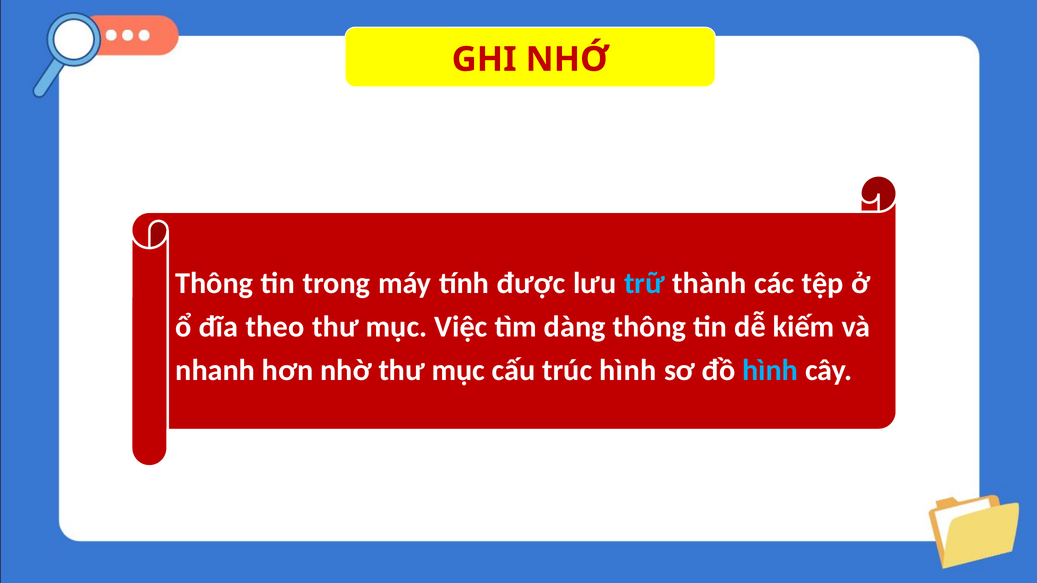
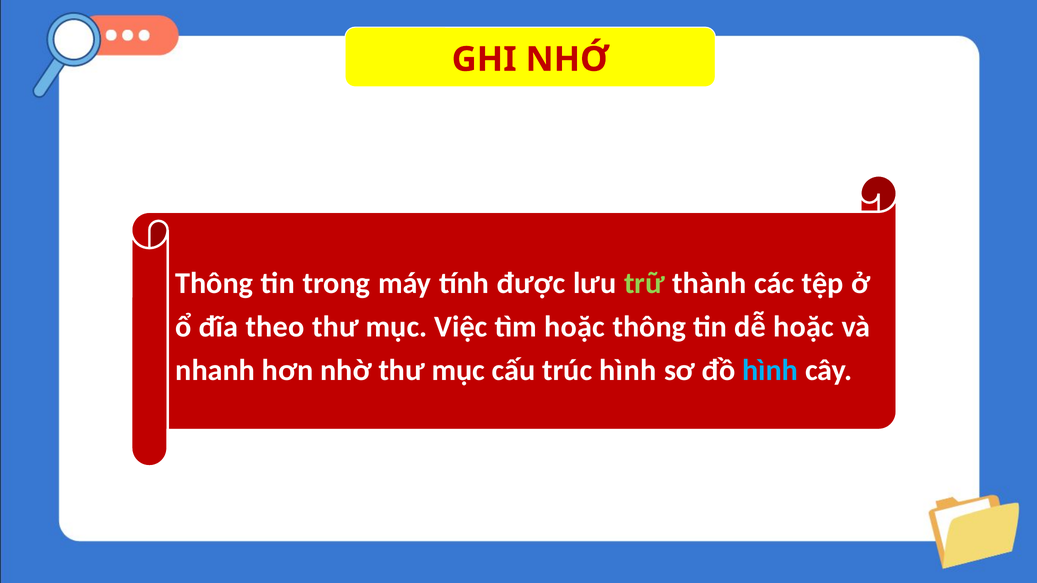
trữ colour: light blue -> light green (644, 283)
tìm dàng: dàng -> hoặc (575, 327)
dễ kiếm: kiếm -> hoặc (804, 327)
